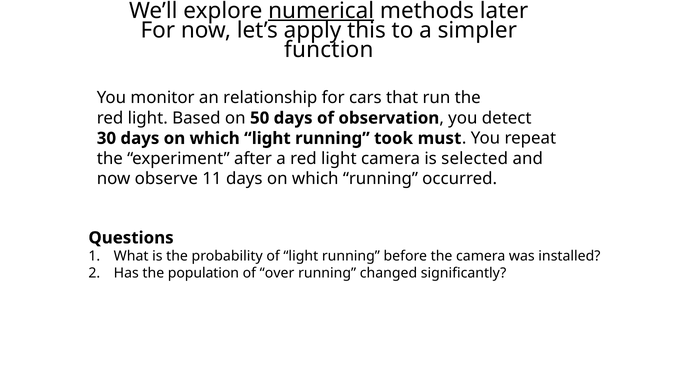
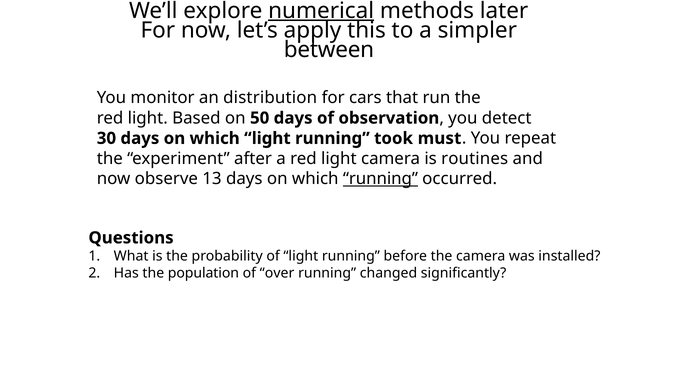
function: function -> between (329, 50)
relationship: relationship -> distribution (270, 98)
selected: selected -> routines (475, 158)
11: 11 -> 13 (212, 179)
running underline: none -> present (380, 179)
